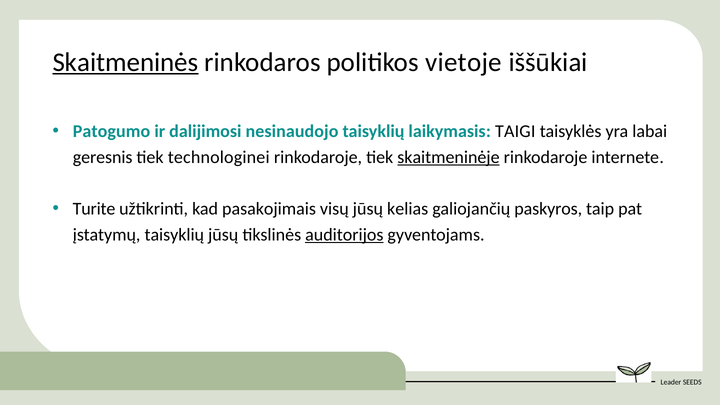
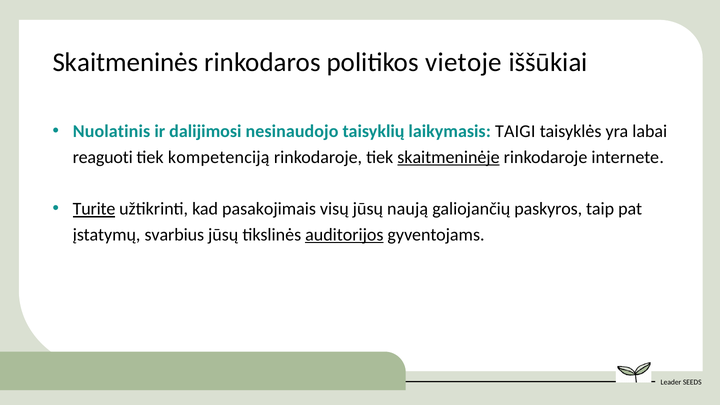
Skaitmeninės underline: present -> none (125, 62)
Patogumo: Patogumo -> Nuolatinis (112, 131)
geresnis: geresnis -> reaguoti (103, 157)
technologinei: technologinei -> kompetenciją (219, 157)
Turite underline: none -> present (94, 209)
kelias: kelias -> naują (408, 209)
įstatymų taisyklių: taisyklių -> svarbius (174, 235)
